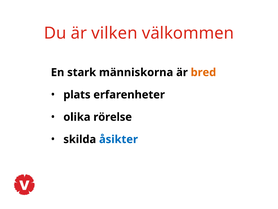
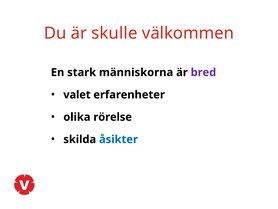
vilken: vilken -> skulle (114, 33)
bred colour: orange -> purple (203, 72)
plats: plats -> valet (77, 95)
